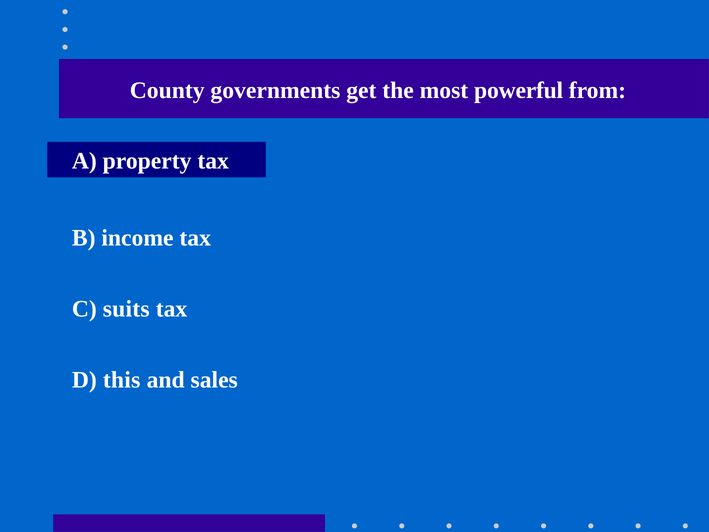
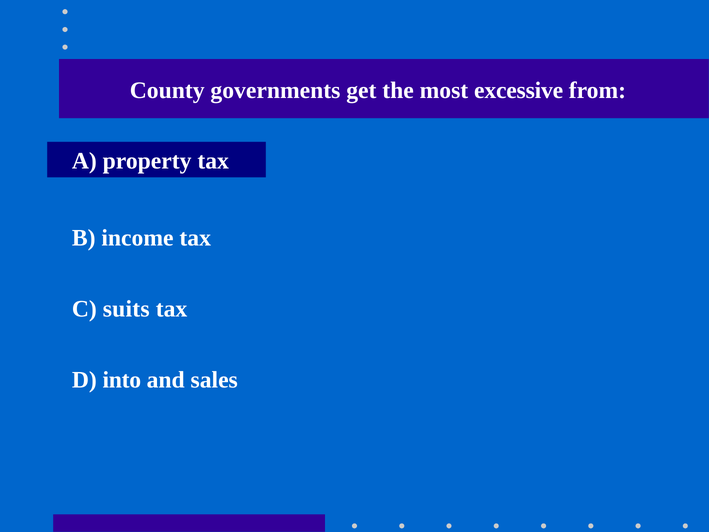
powerful: powerful -> excessive (519, 90)
this: this -> into (122, 380)
